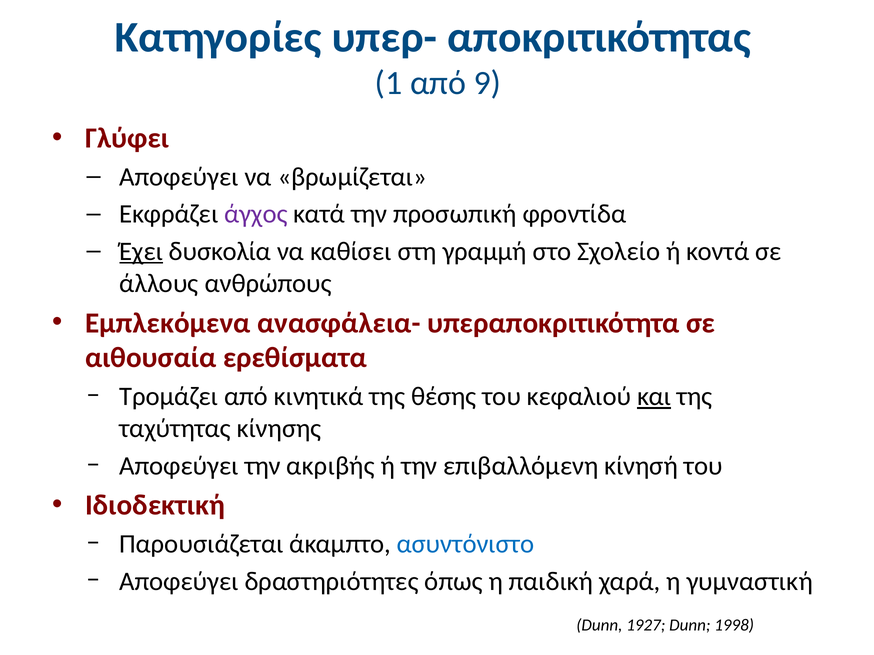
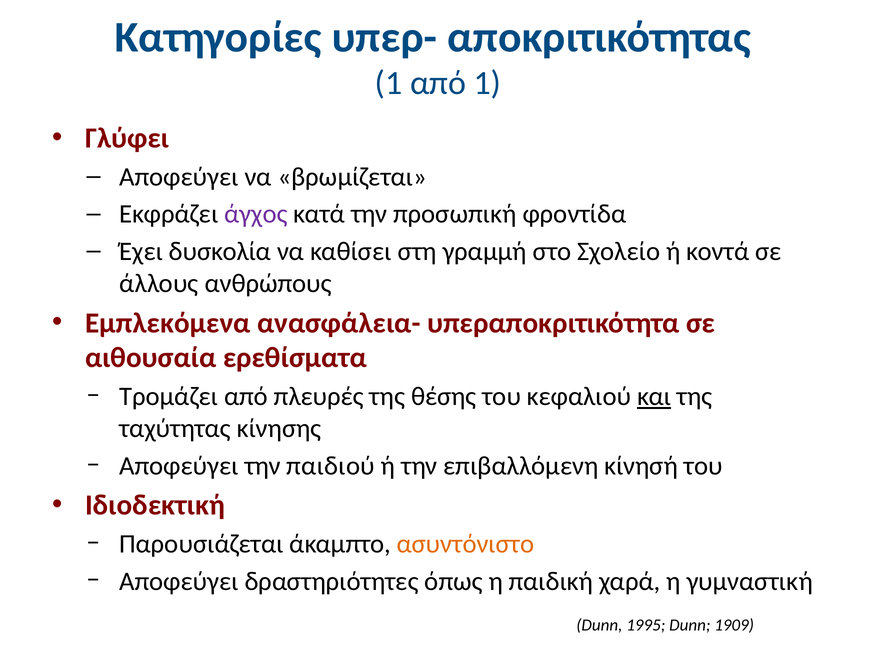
από 9: 9 -> 1 (487, 83)
Έχει underline: present -> none (141, 252)
κινητικά: κινητικά -> πλευρές (319, 397)
ακριβής: ακριβής -> παιδιού (331, 466)
ασυντόνιστο colour: blue -> orange (465, 544)
1927: 1927 -> 1995 (646, 626)
1998: 1998 -> 1909 (734, 626)
